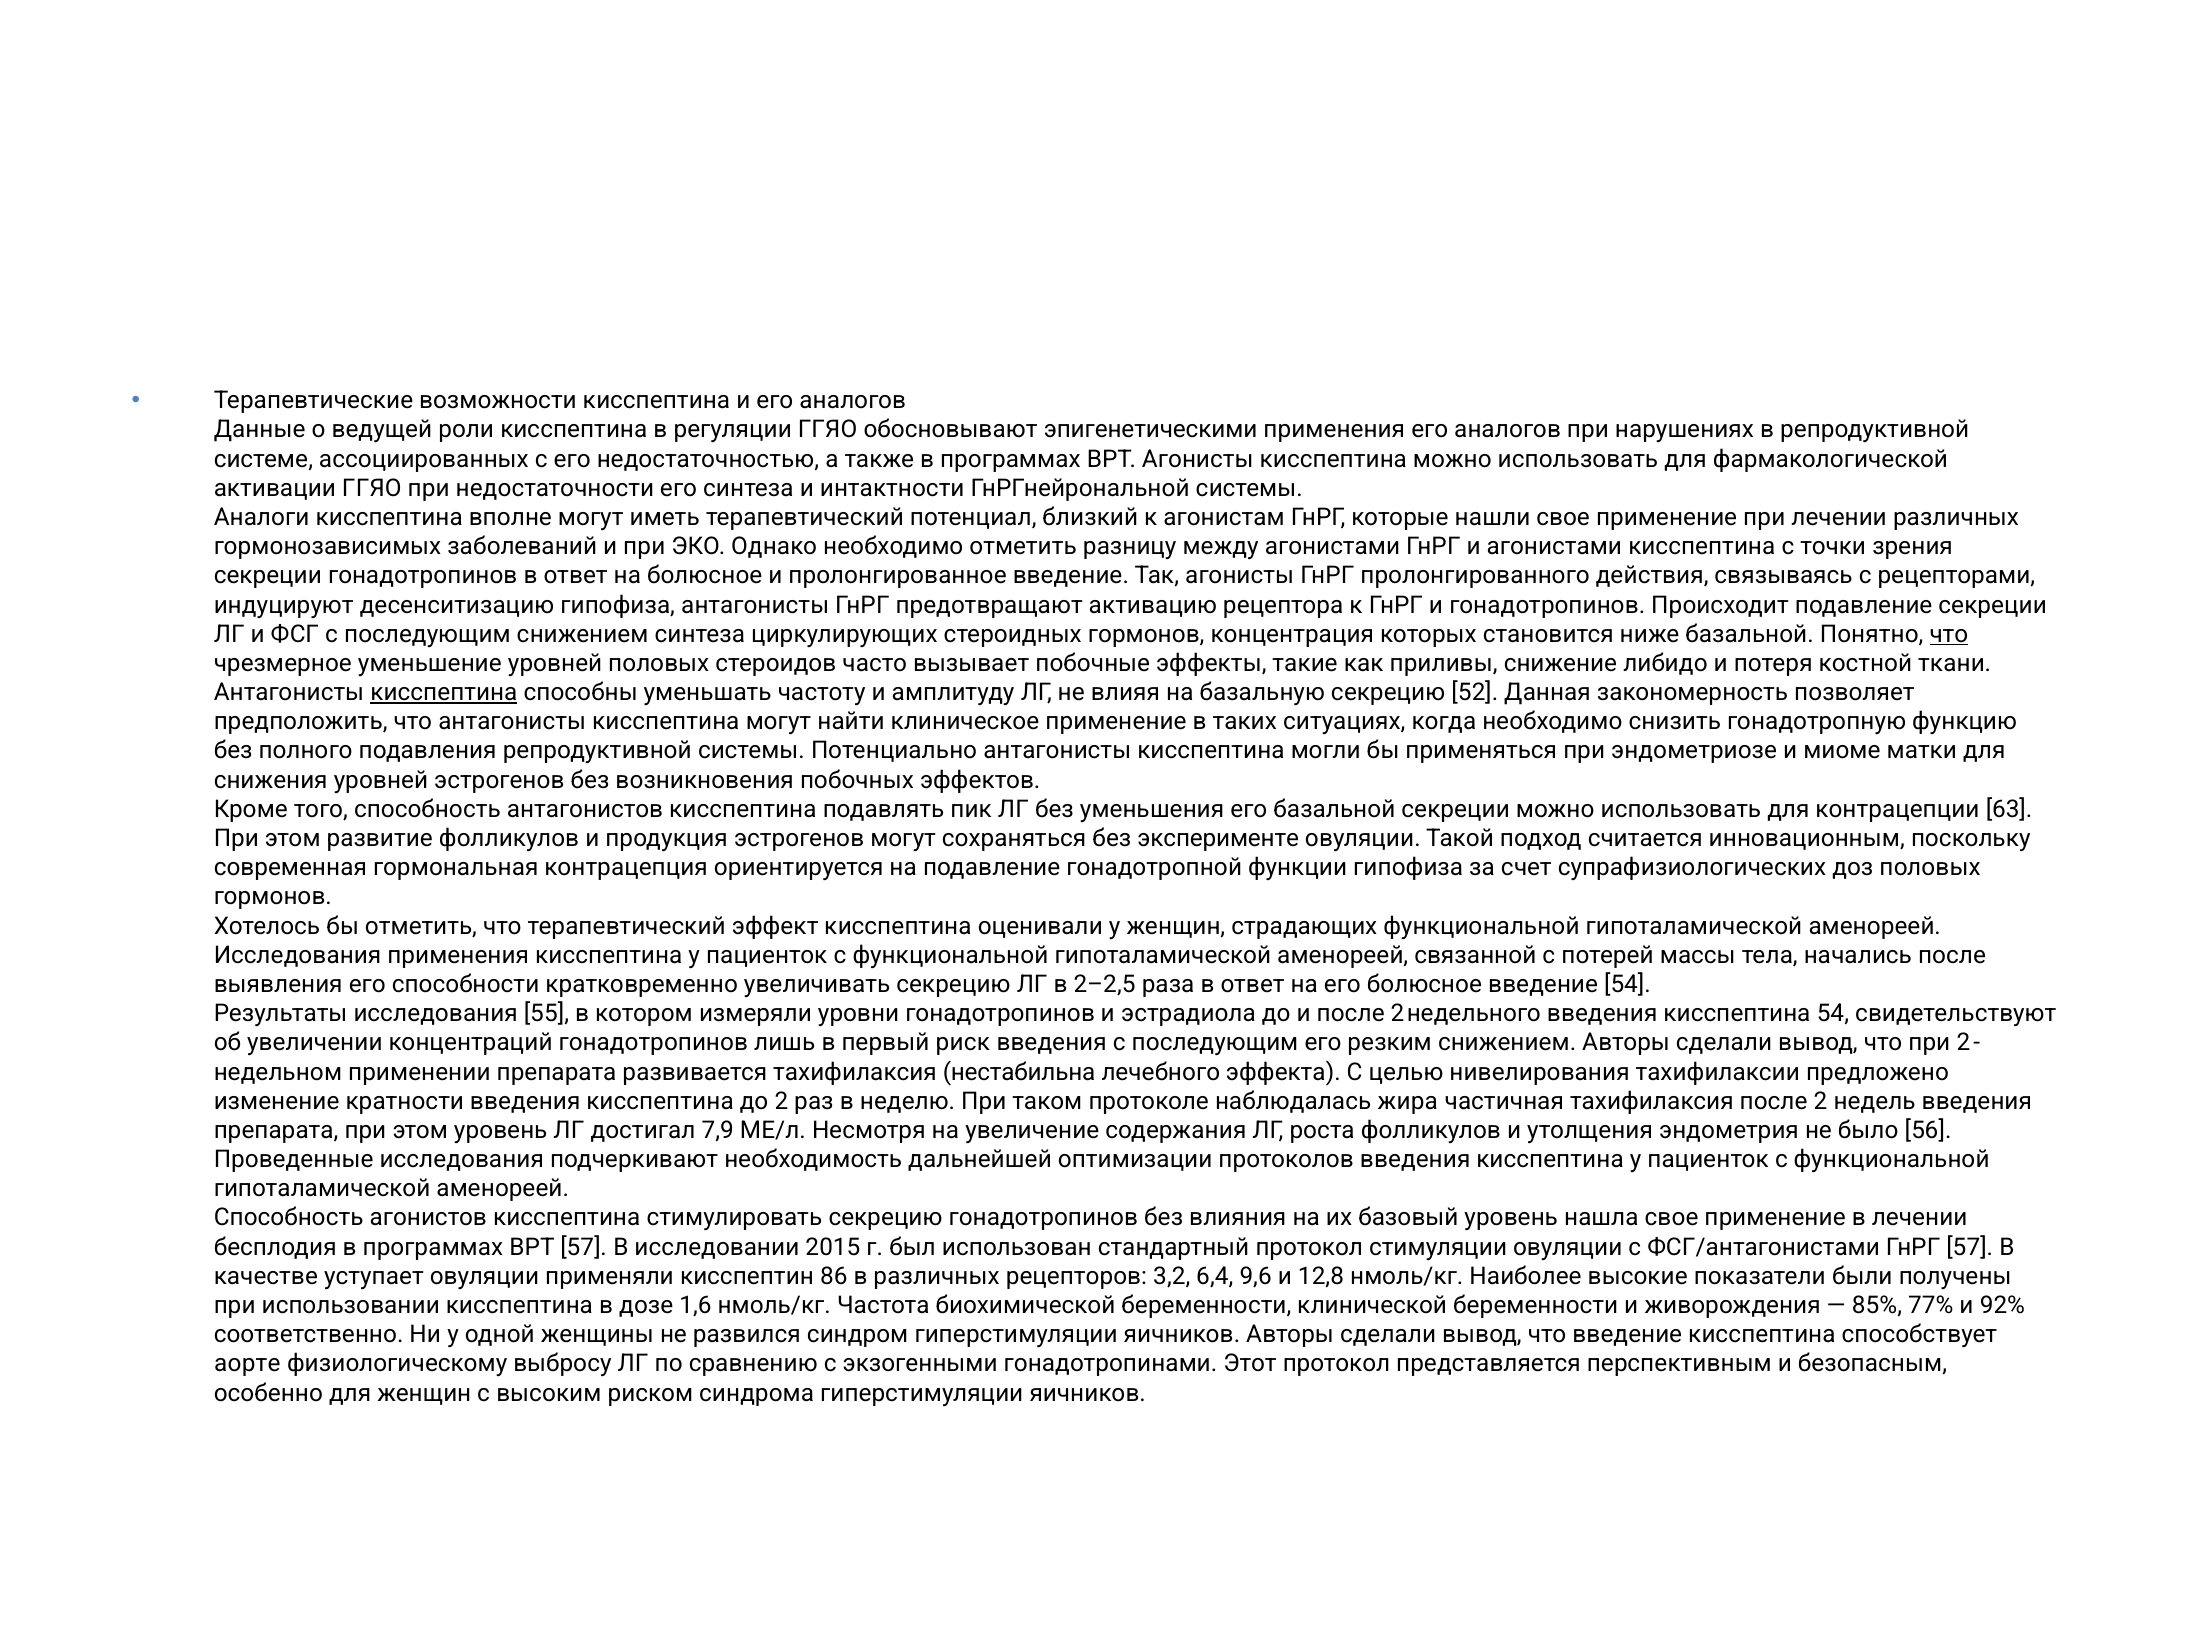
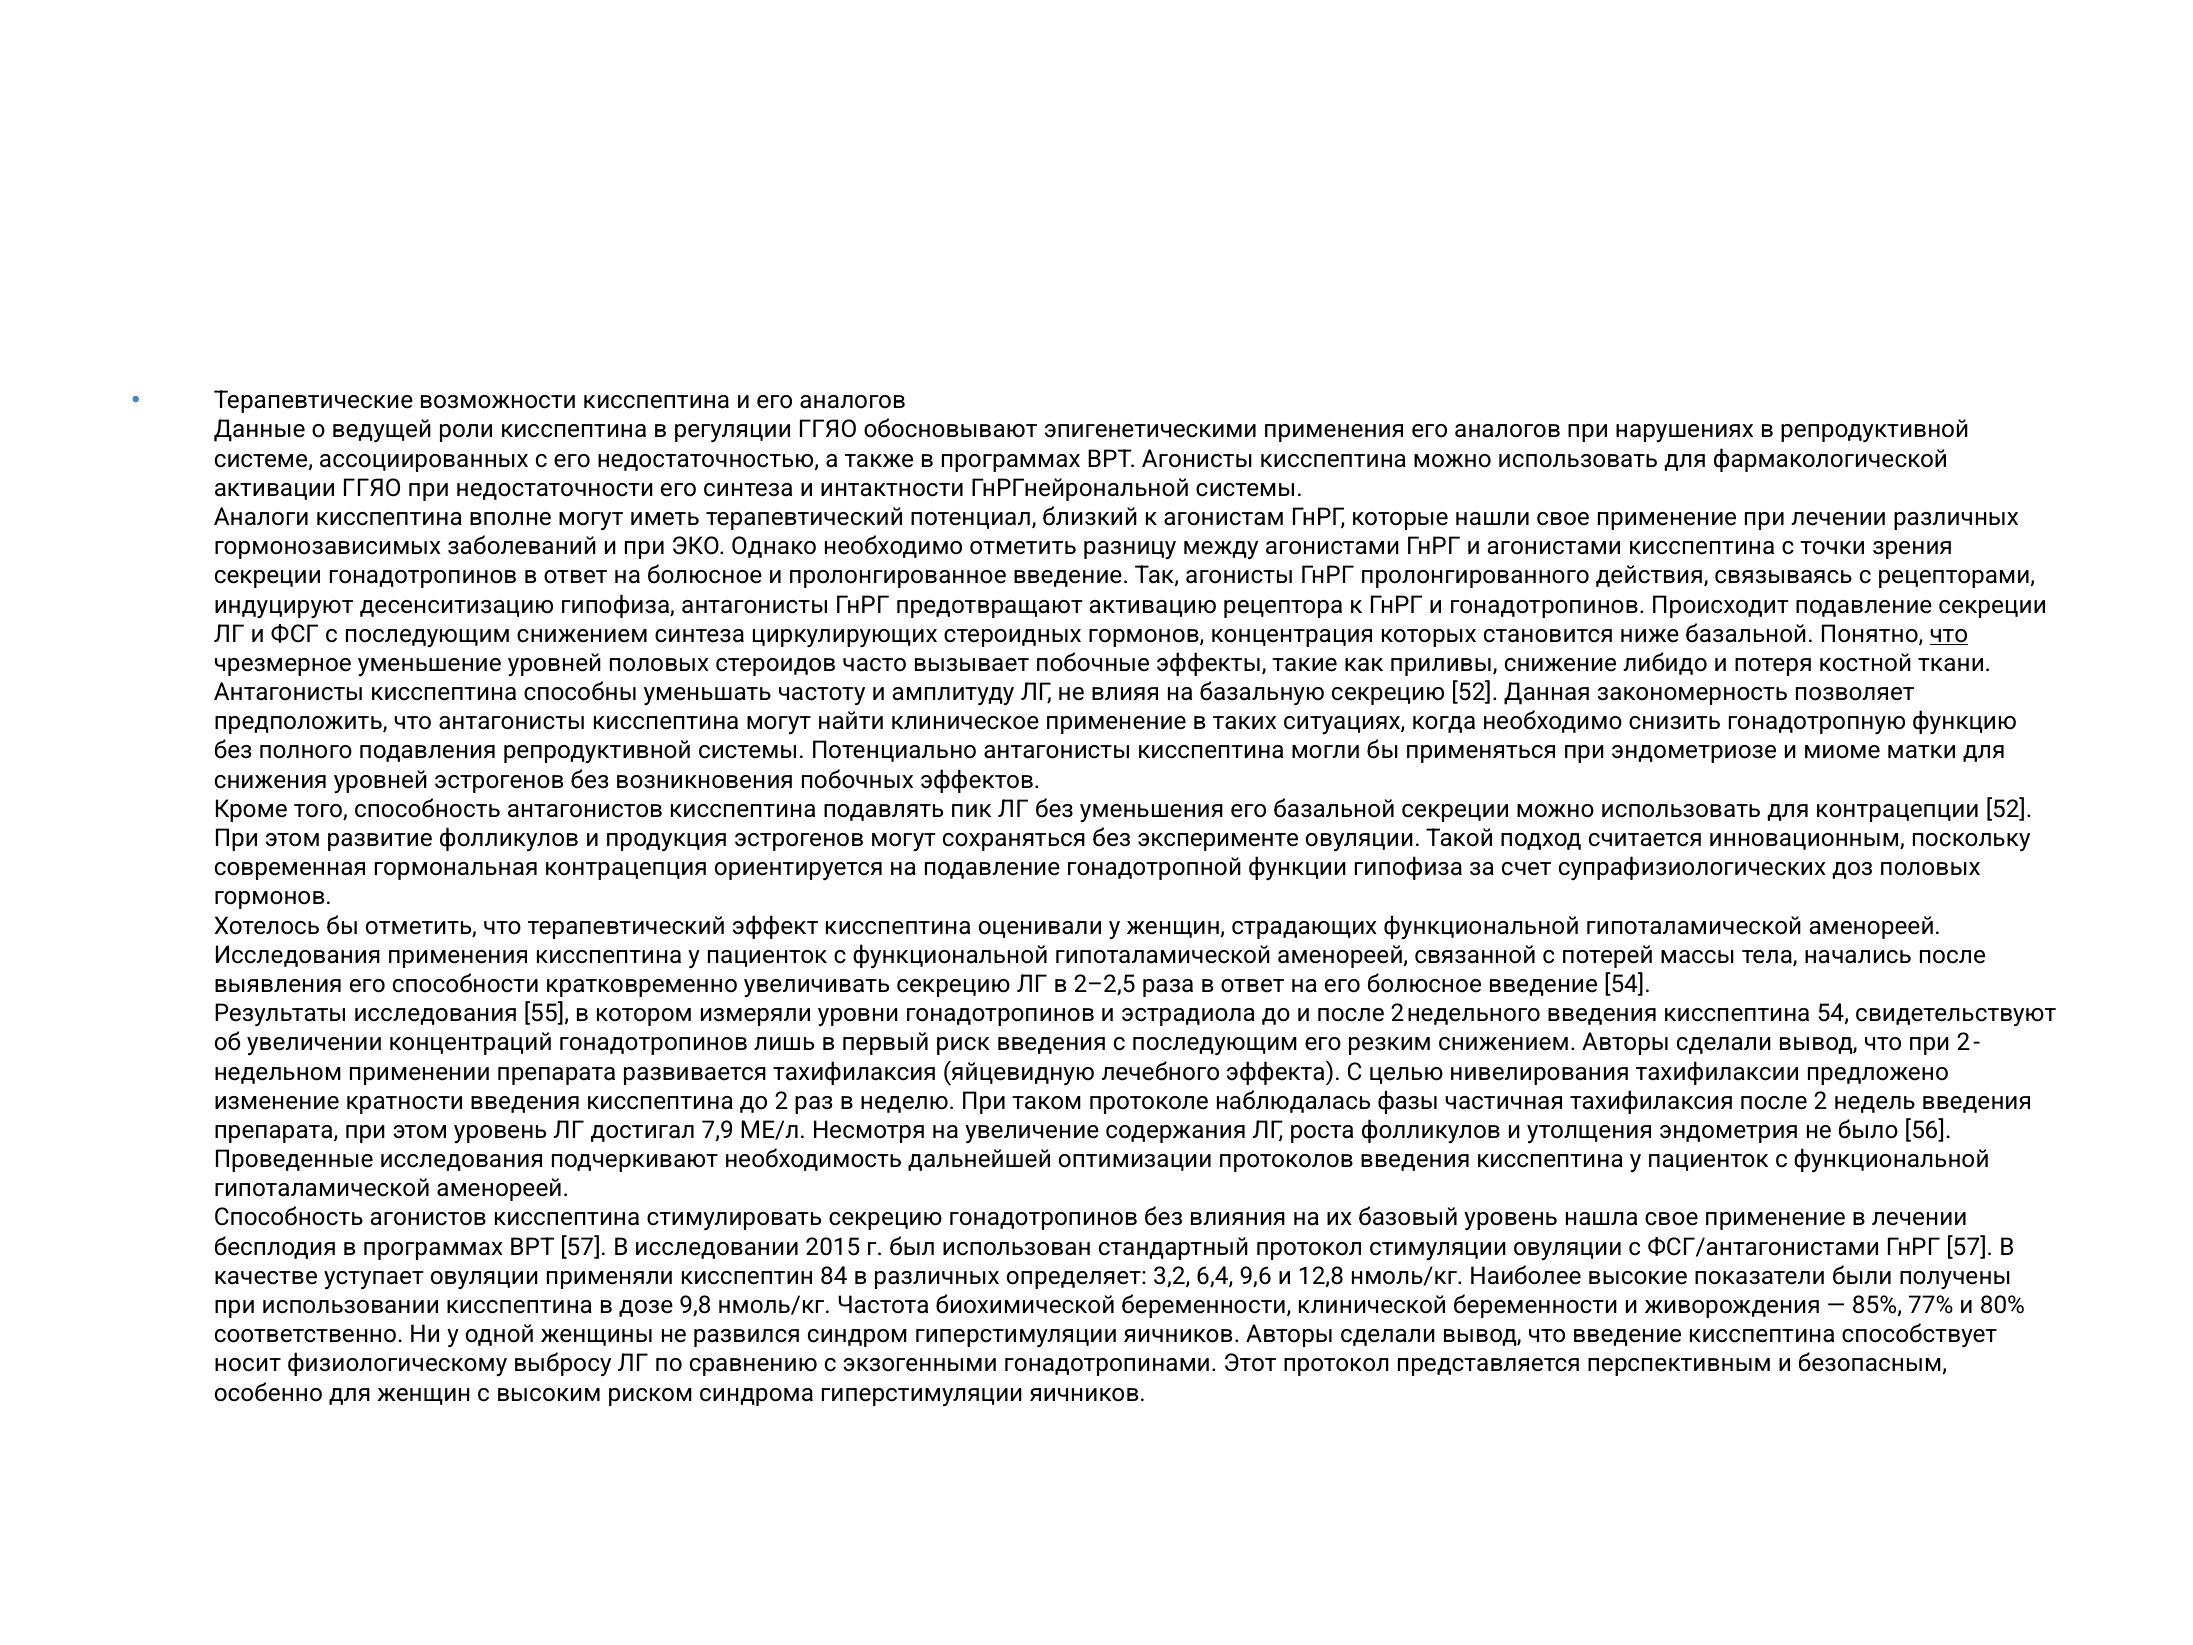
кисспептина underline: present -> none (444, 692)
контрацепции 63: 63 -> 52 (2009, 809)
нестабильна: нестабильна -> яйцевидную (1019, 1072)
жира: жира -> фазы (1408, 1101)
86: 86 -> 84 (834, 1276)
рецепторов: рецепторов -> определяет (1076, 1276)
1,6: 1,6 -> 9,8 (695, 1305)
92%: 92% -> 80% (2002, 1305)
аорте: аорте -> носит (247, 1364)
